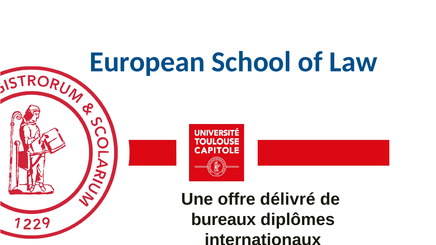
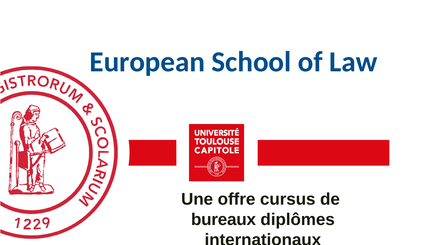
délivré: délivré -> cursus (288, 199)
